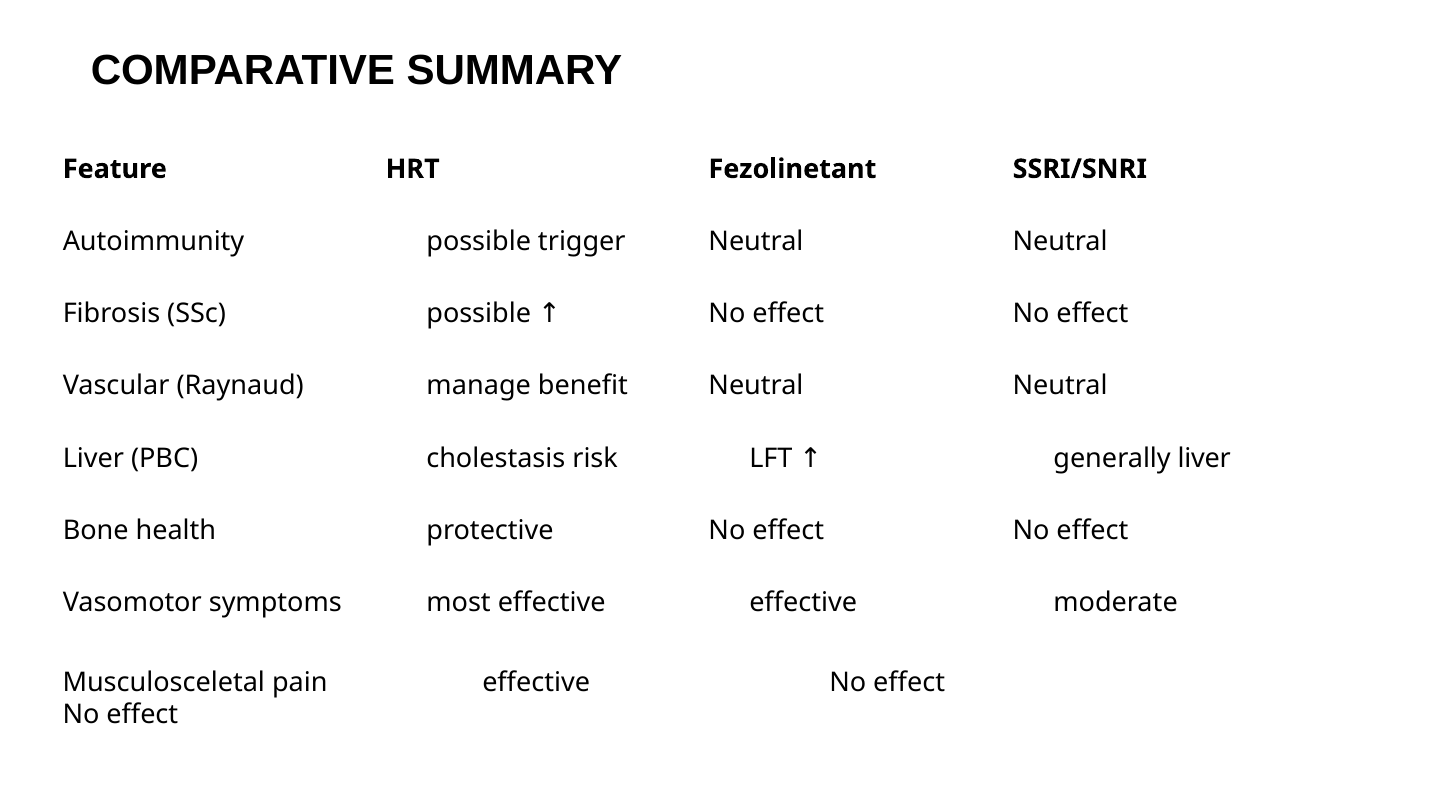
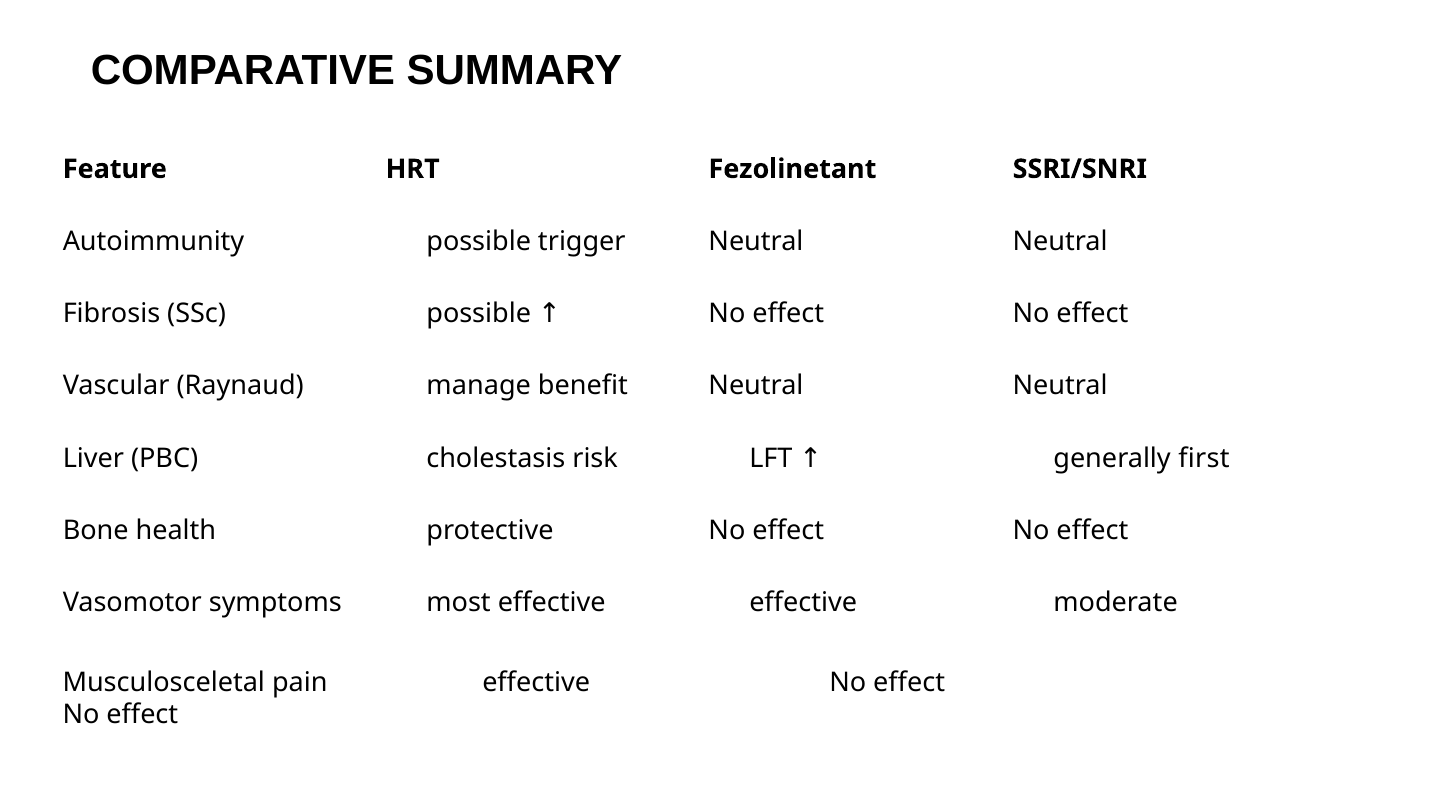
generally liver: liver -> first (1204, 458)
